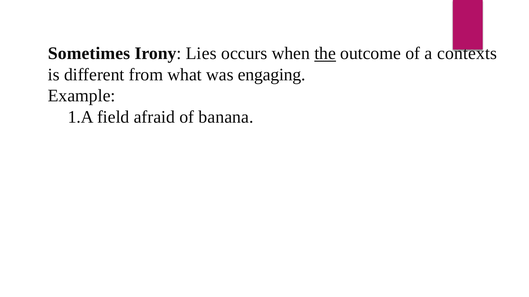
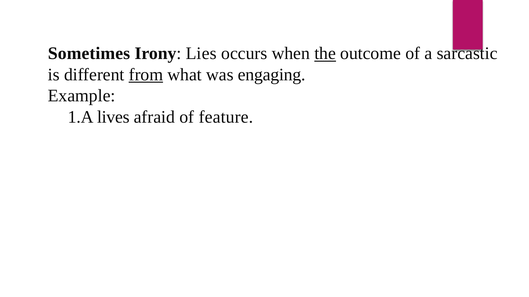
contexts: contexts -> sarcastic (467, 54)
from underline: none -> present (146, 75)
field: field -> lives (113, 117)
banana: banana -> feature (226, 117)
